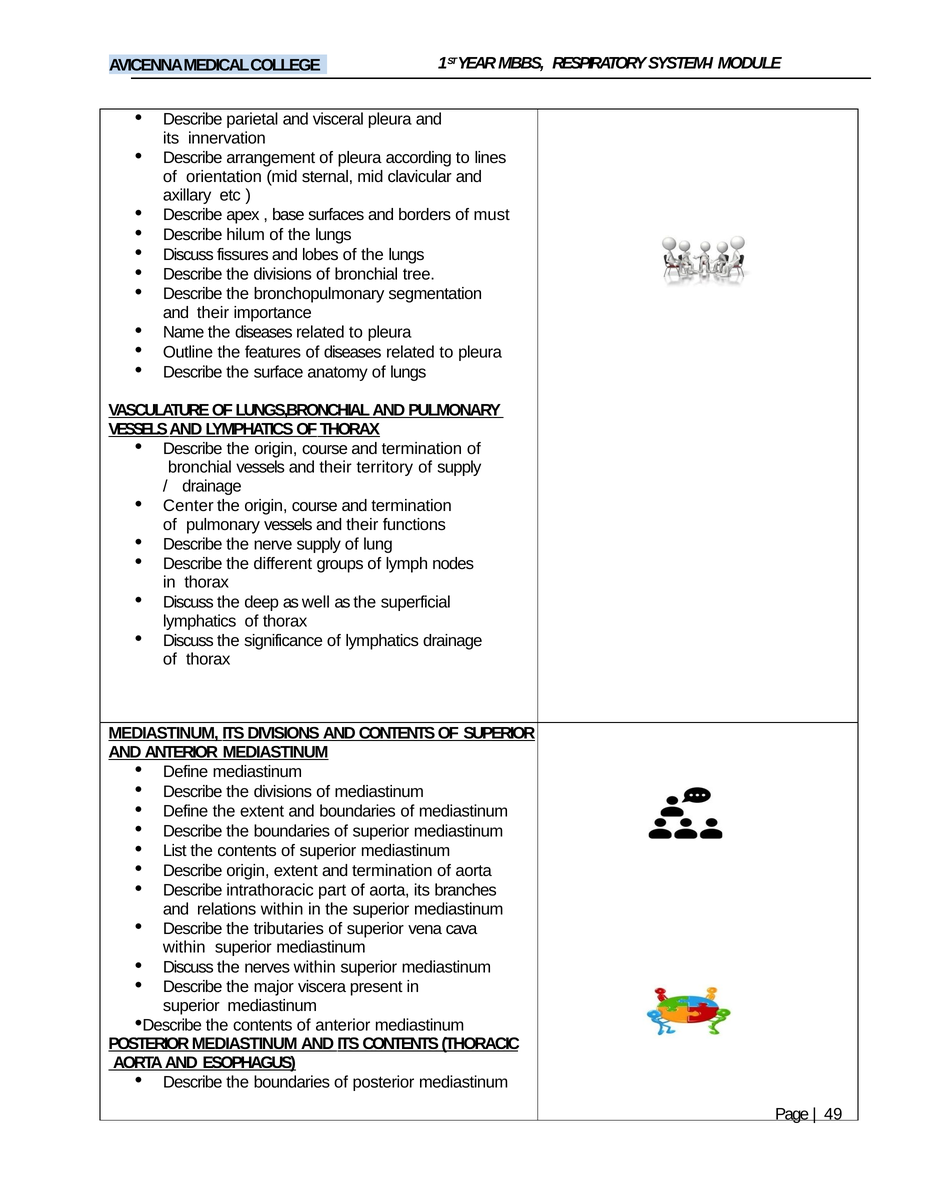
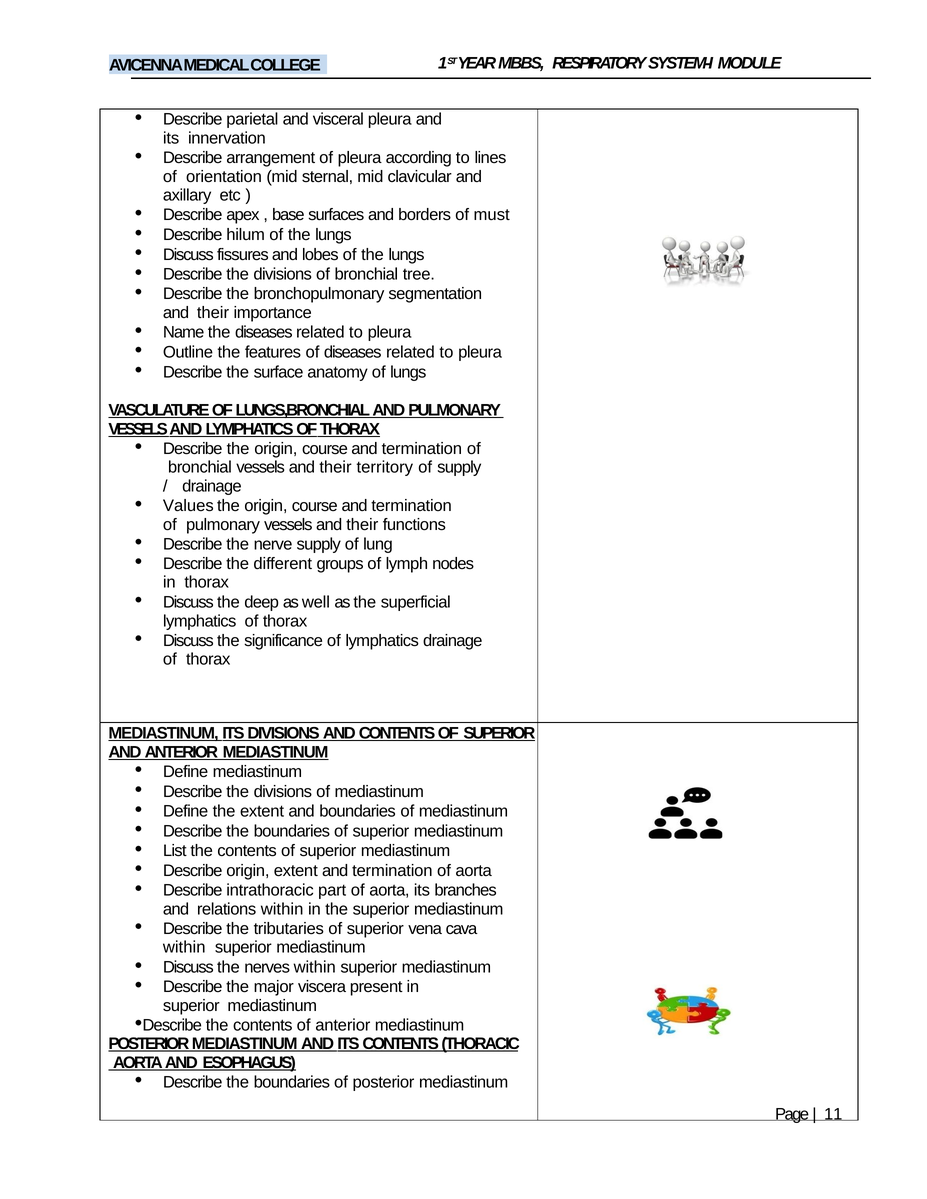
Center: Center -> Values (188, 506)
49: 49 -> 11 (833, 1115)
